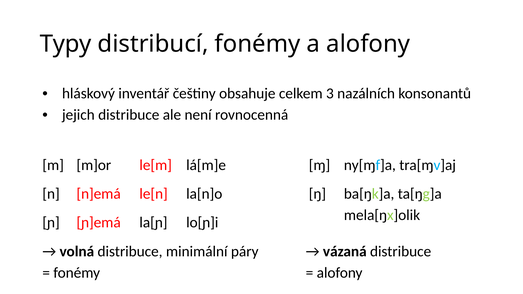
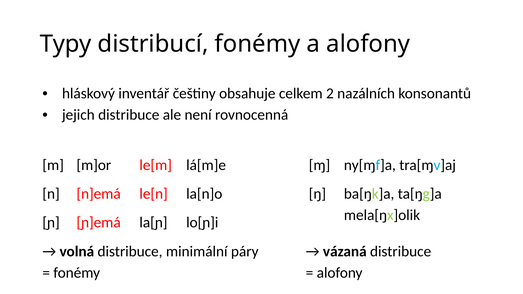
3: 3 -> 2 (330, 93)
